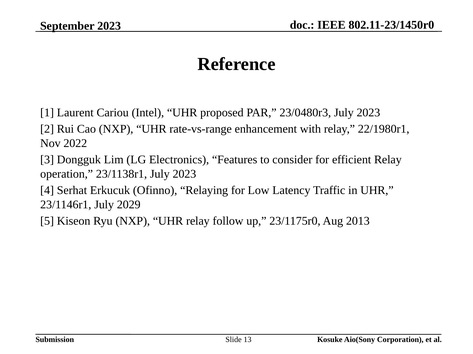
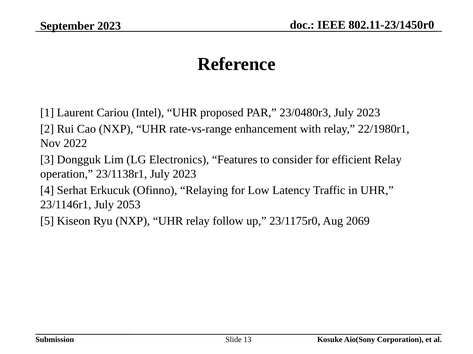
2029: 2029 -> 2053 (129, 205)
2013: 2013 -> 2069 (358, 222)
